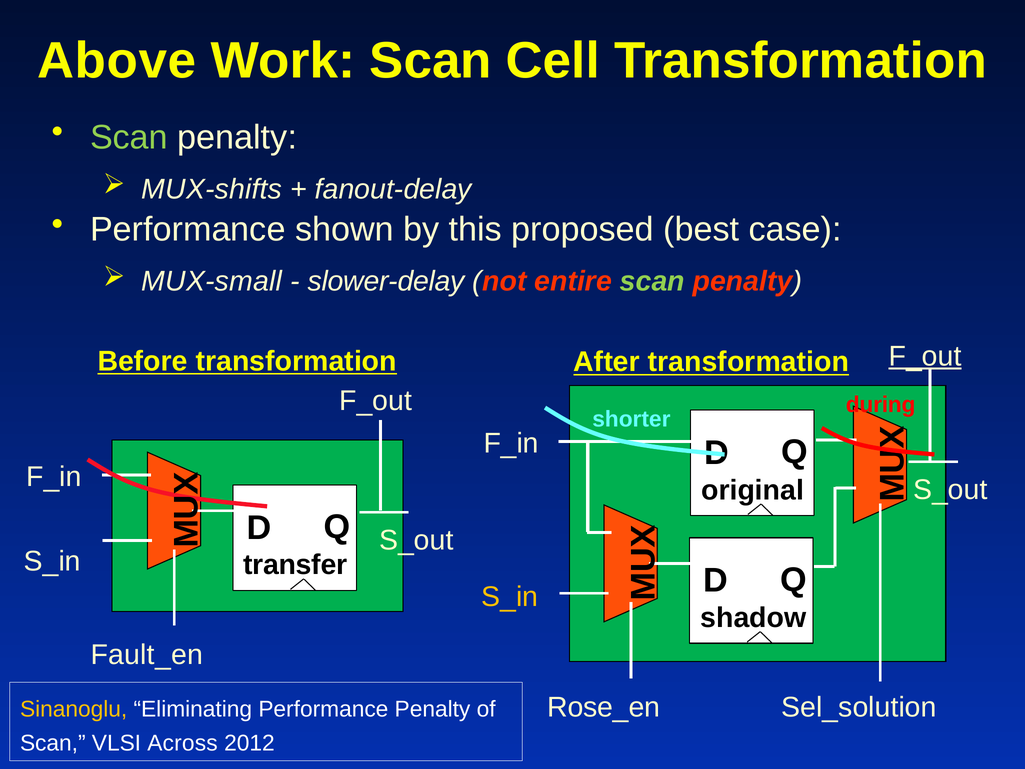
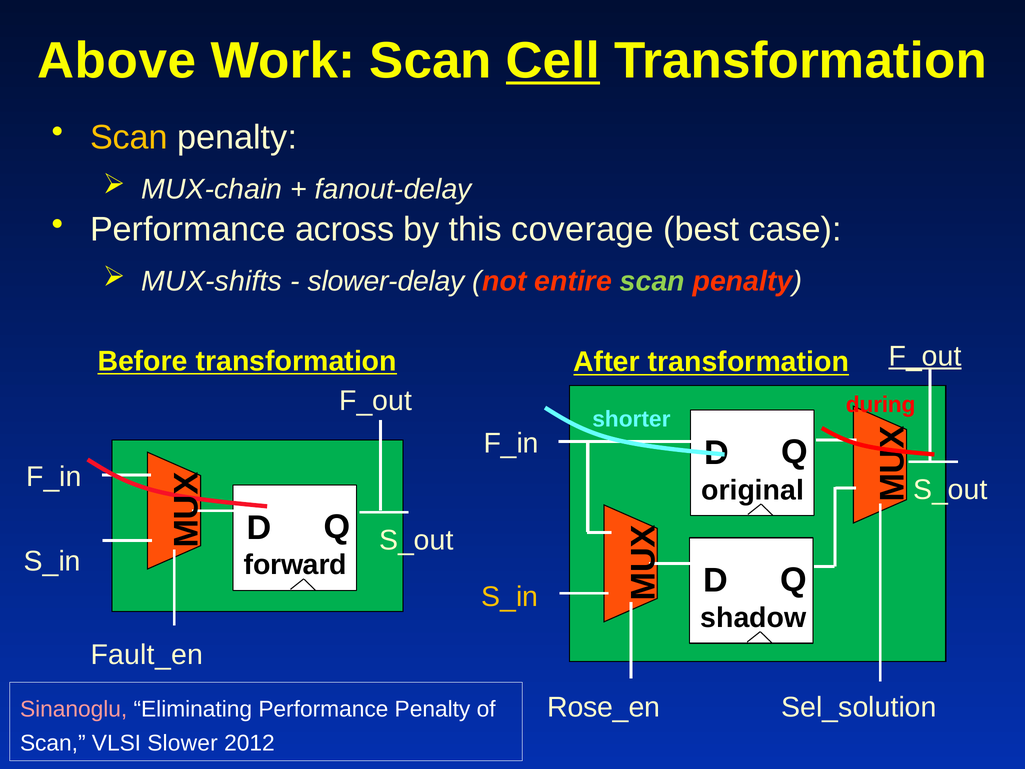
Cell underline: none -> present (553, 61)
Scan colour: light green -> yellow (129, 137)
MUX-shifts: MUX-shifts -> MUX-chain (212, 189)
shown: shown -> across (345, 229)
proposed: proposed -> coverage (582, 229)
MUX-small: MUX-small -> MUX-shifts (212, 281)
transfer: transfer -> forward (295, 565)
Sinanoglu colour: yellow -> pink (74, 709)
Across: Across -> Slower (182, 743)
